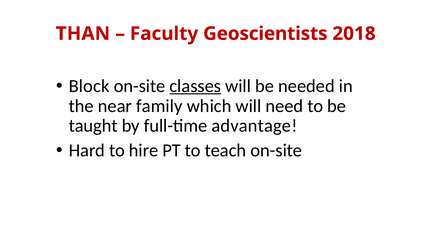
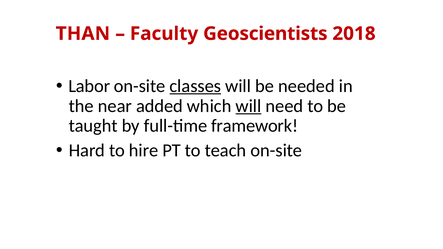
Block: Block -> Labor (89, 86)
family: family -> added (159, 106)
will underline: none -> present (248, 106)
advantage: advantage -> framework (255, 126)
